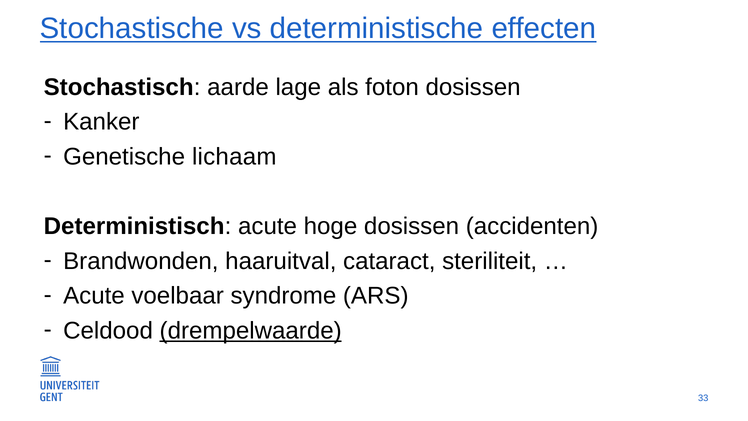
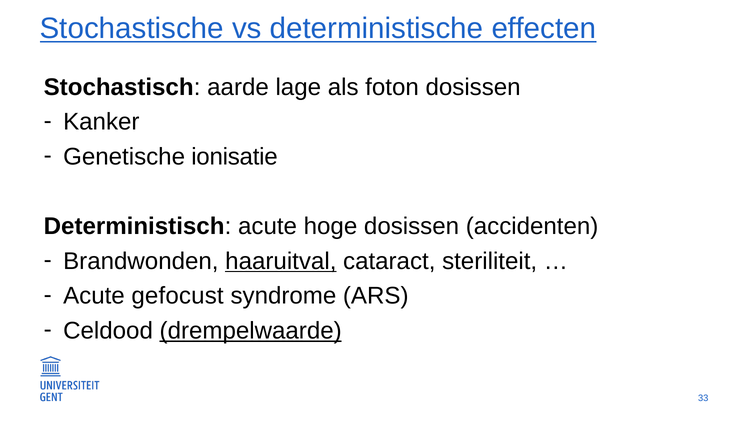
lichaam: lichaam -> ionisatie (234, 157)
haaruitval underline: none -> present (281, 261)
voelbaar: voelbaar -> gefocust (178, 296)
